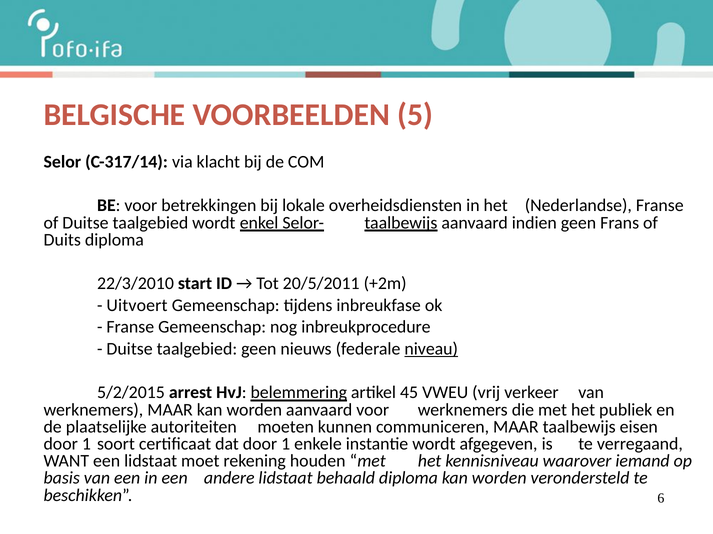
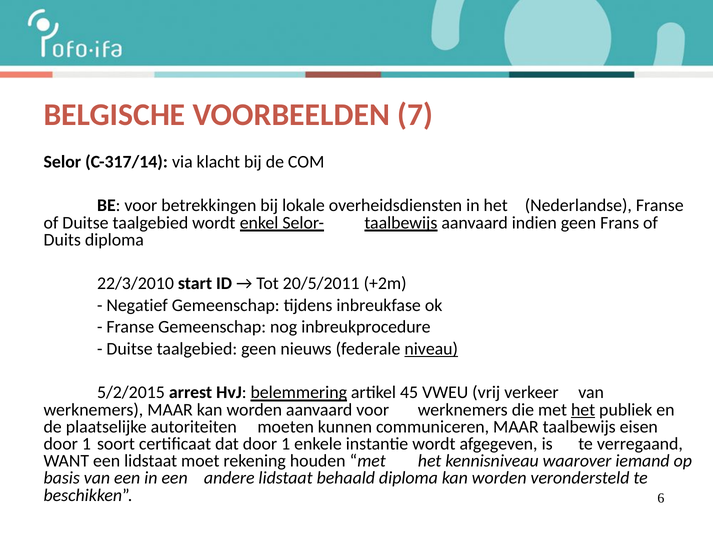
5: 5 -> 7 (415, 115)
Uitvoert: Uitvoert -> Negatief (137, 306)
het underline: none -> present (583, 410)
